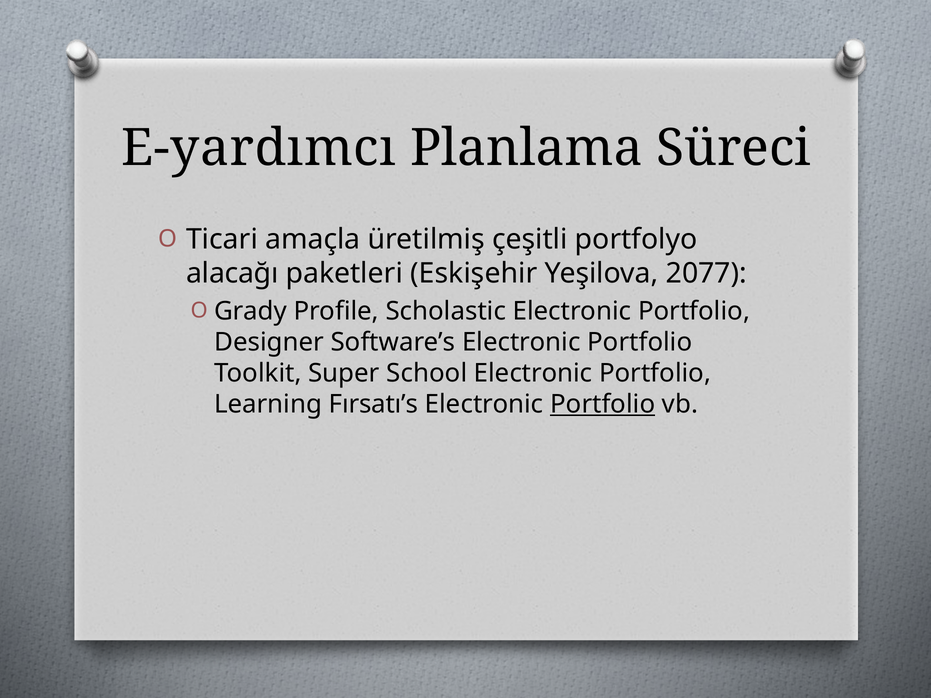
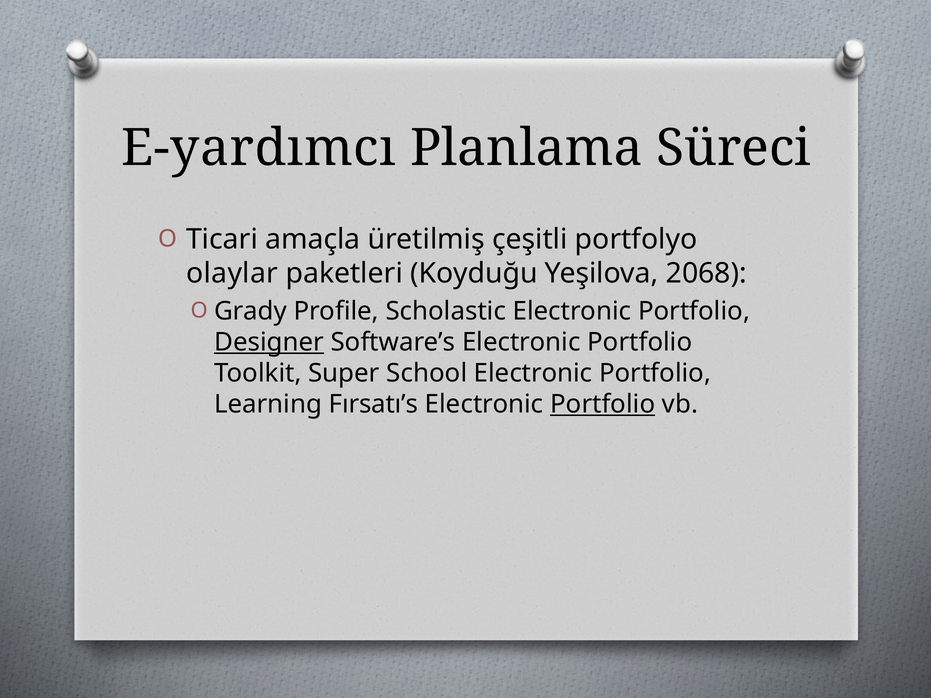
alacağı: alacağı -> olaylar (232, 274)
Eskişehir: Eskişehir -> Koyduğu (474, 274)
2077: 2077 -> 2068 (706, 274)
Designer underline: none -> present (269, 342)
